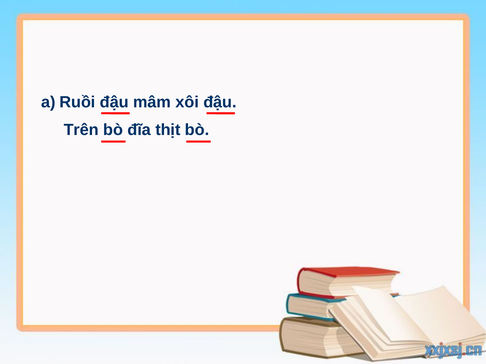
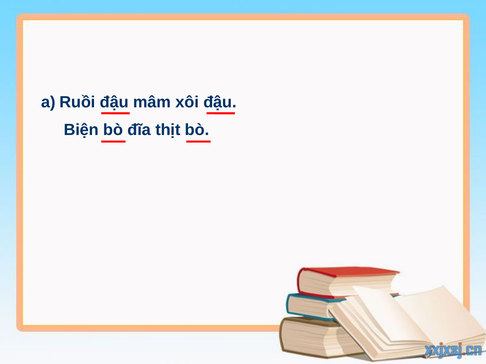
Trên: Trên -> Biện (81, 130)
